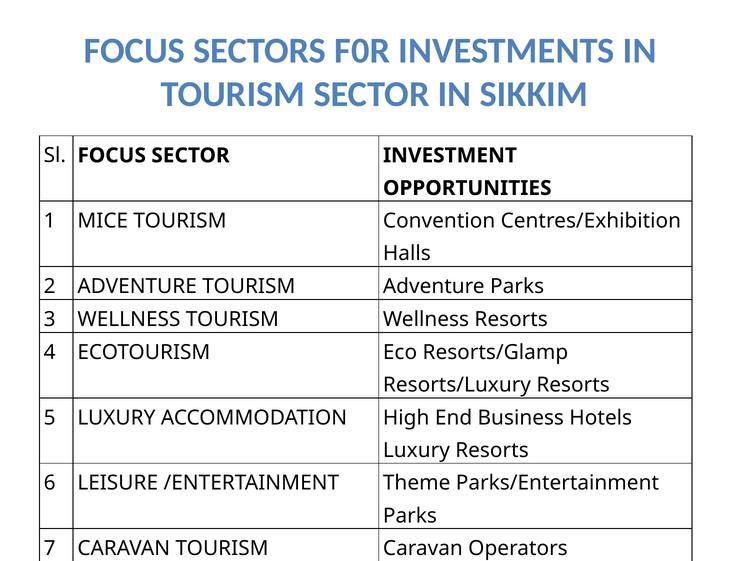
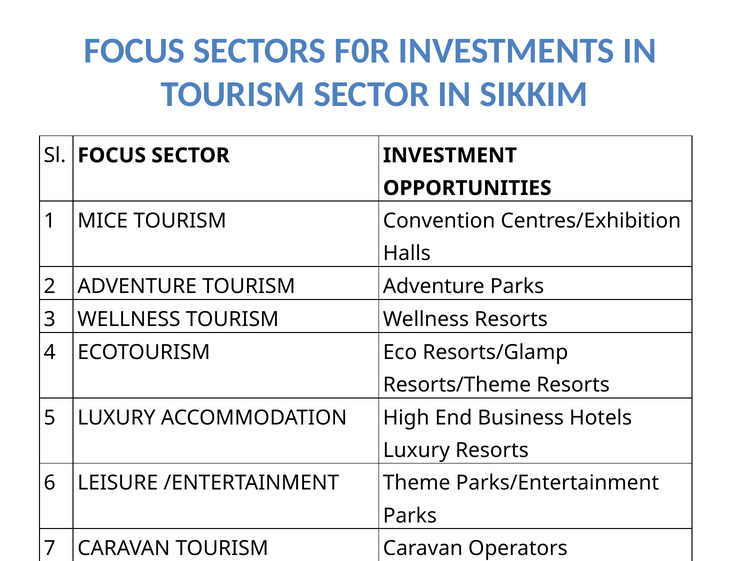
Resorts/Luxury: Resorts/Luxury -> Resorts/Theme (457, 385)
